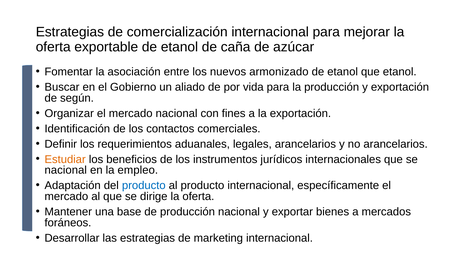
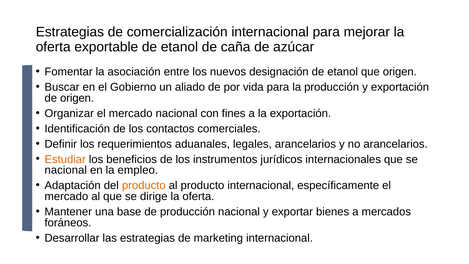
armonizado: armonizado -> designación (279, 72)
que etanol: etanol -> origen (400, 72)
de según: según -> origen (77, 98)
producto colour: blue -> orange (144, 185)
